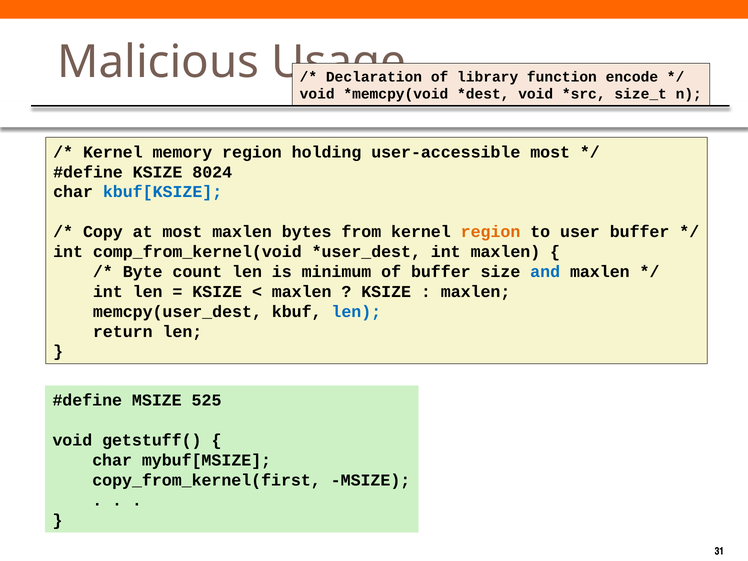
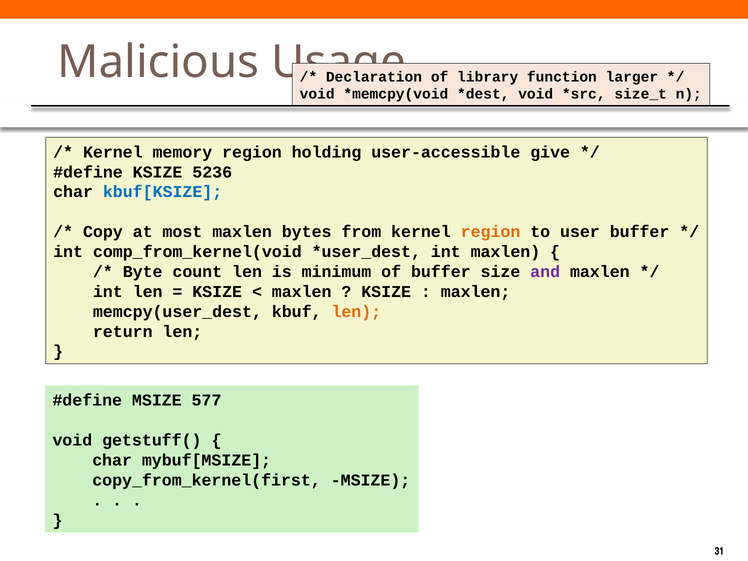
encode: encode -> larger (632, 77)
user-accessible most: most -> give (550, 152)
8024: 8024 -> 5236 (212, 172)
and colour: blue -> purple (545, 272)
len colour: blue -> orange (356, 312)
525: 525 -> 577 (207, 400)
